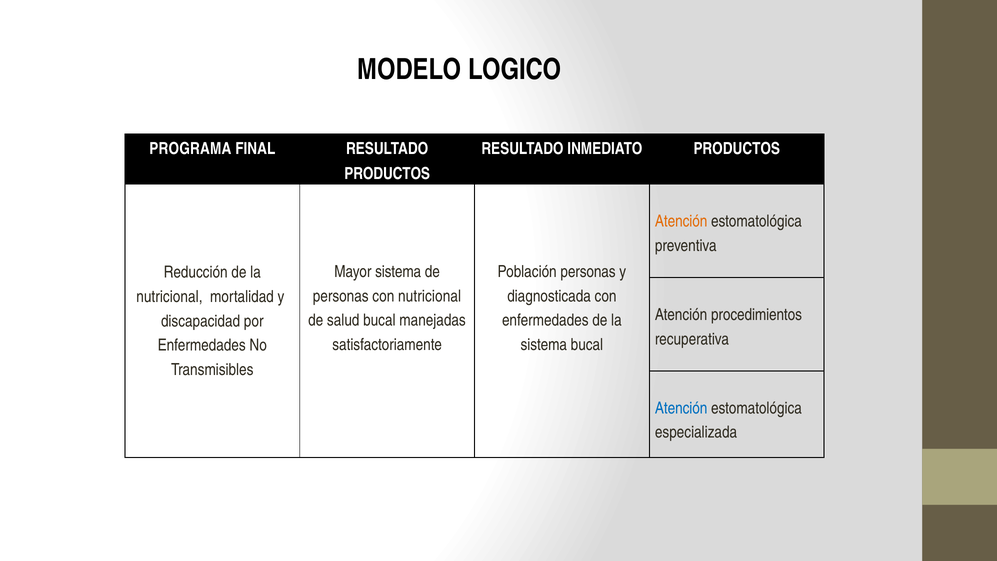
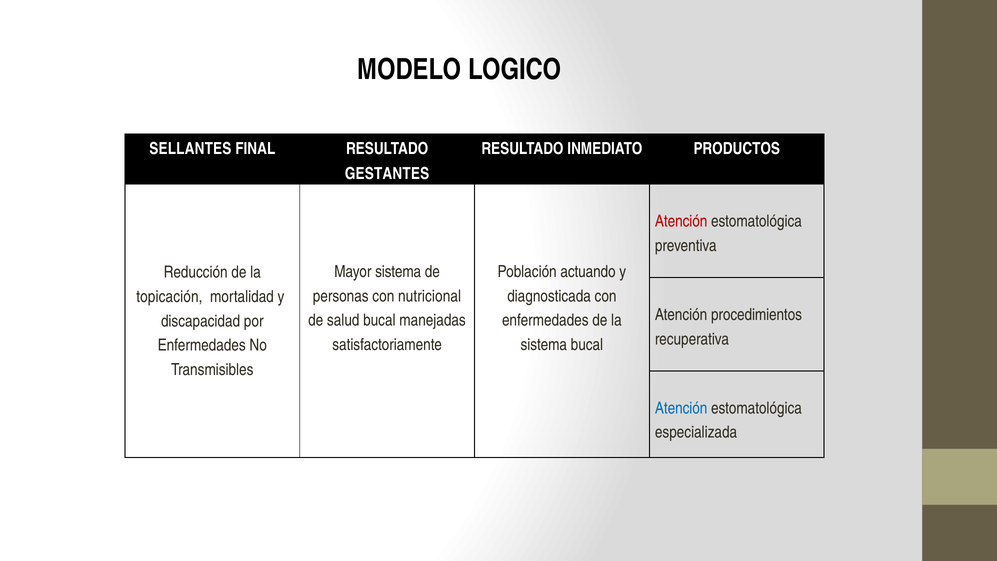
PROGRAMA: PROGRAMA -> SELLANTES (190, 148)
PRODUCTOS: PRODUCTOS -> GESTANTES (387, 174)
Atención colour: orange -> red (681, 221)
Población personas: personas -> actuando (588, 272)
nutricional: nutricional -> topicación (169, 297)
